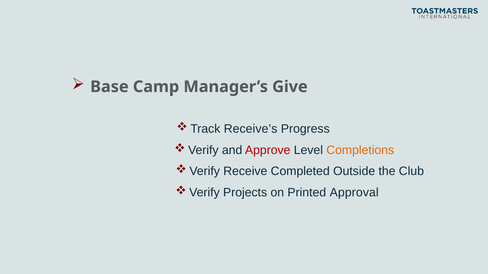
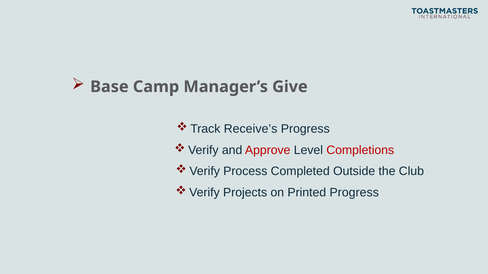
Completions colour: orange -> red (360, 150)
Receive: Receive -> Process (245, 172)
Printed Approval: Approval -> Progress (354, 193)
